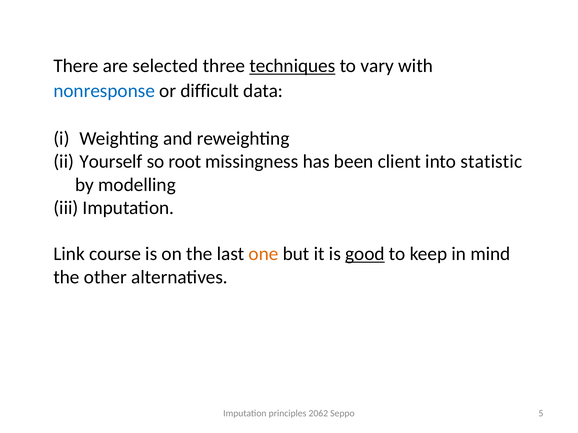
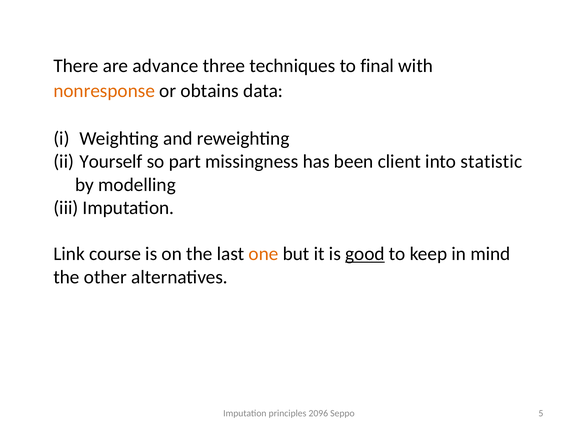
selected: selected -> advance (165, 66)
techniques underline: present -> none (292, 66)
vary: vary -> final (377, 66)
nonresponse colour: blue -> orange (104, 91)
difficult: difficult -> obtains (210, 91)
root: root -> part (185, 162)
2062: 2062 -> 2096 (318, 414)
